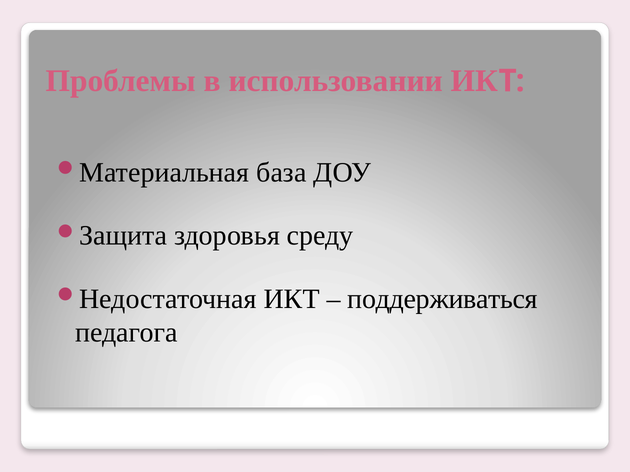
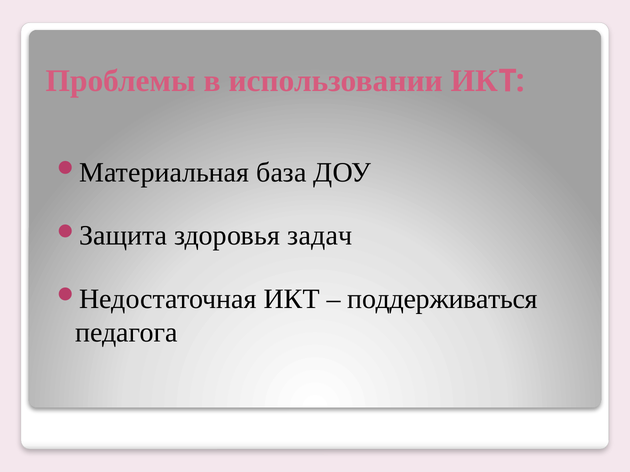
среду: среду -> задач (320, 236)
